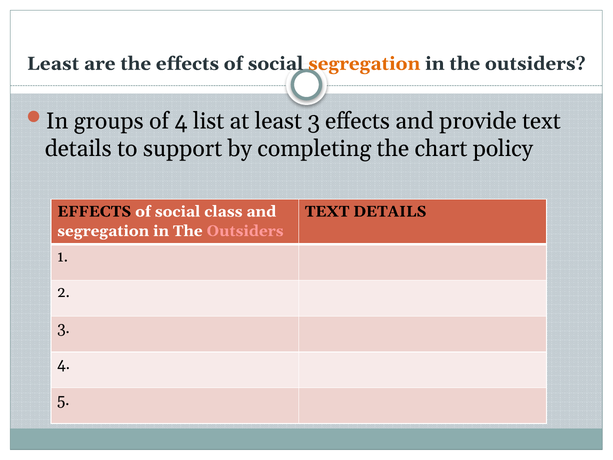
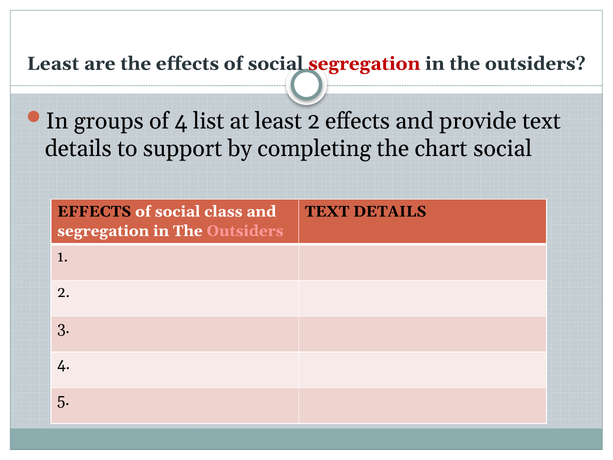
segregation colour: orange -> red (364, 64)
least 3: 3 -> 2 (314, 121)
chart policy: policy -> social (503, 148)
